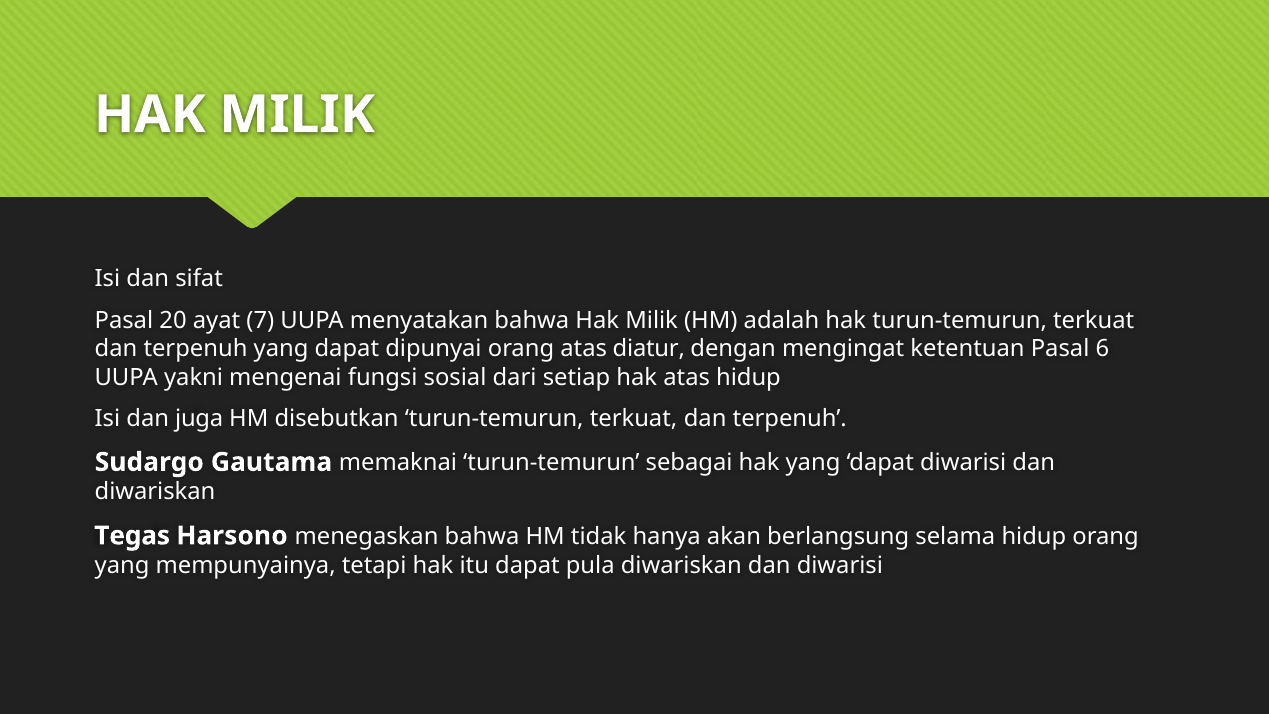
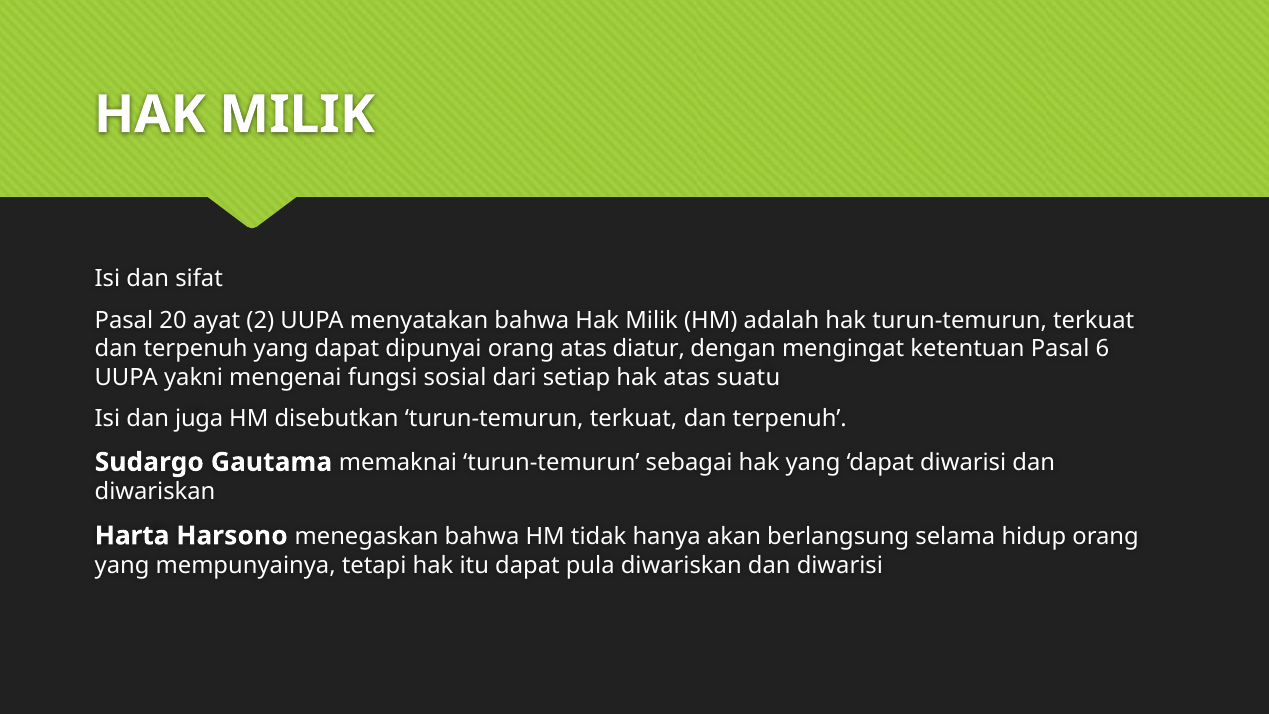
7: 7 -> 2 (260, 320)
atas hidup: hidup -> suatu (748, 377)
Tegas: Tegas -> Harta (132, 536)
